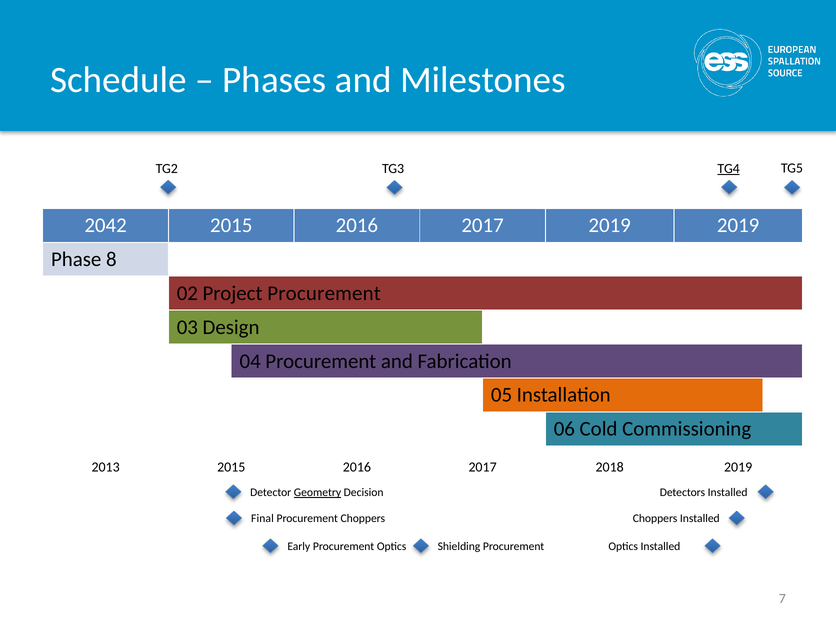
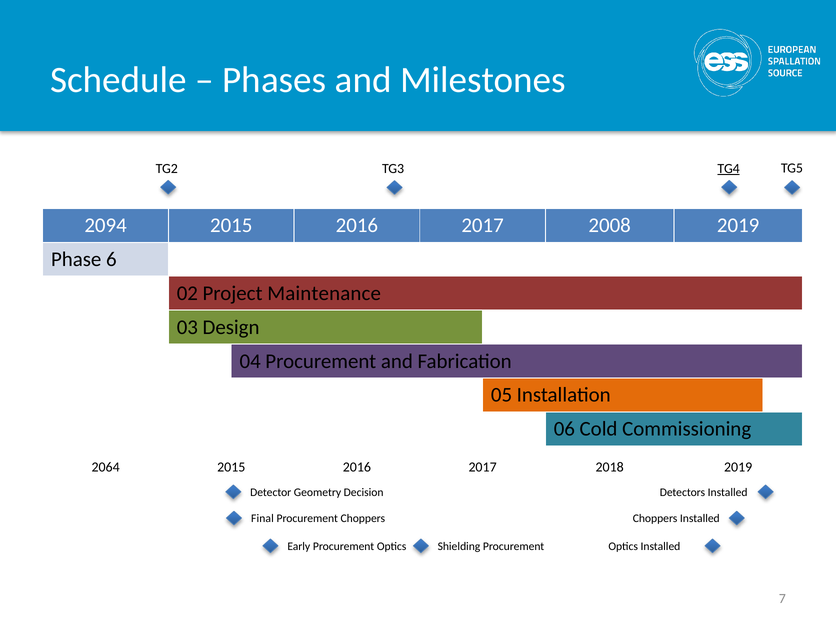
2042: 2042 -> 2094 (106, 226)
2017 2019: 2019 -> 2008 (610, 226)
8: 8 -> 6 (111, 259)
Project Procurement: Procurement -> Maintenance (324, 293)
2013: 2013 -> 2064 (106, 467)
Geometry underline: present -> none (318, 492)
